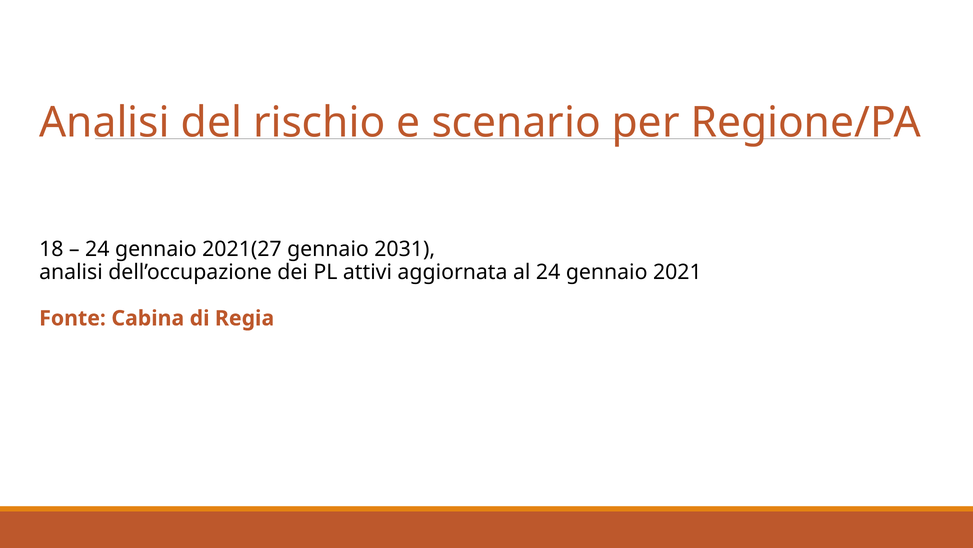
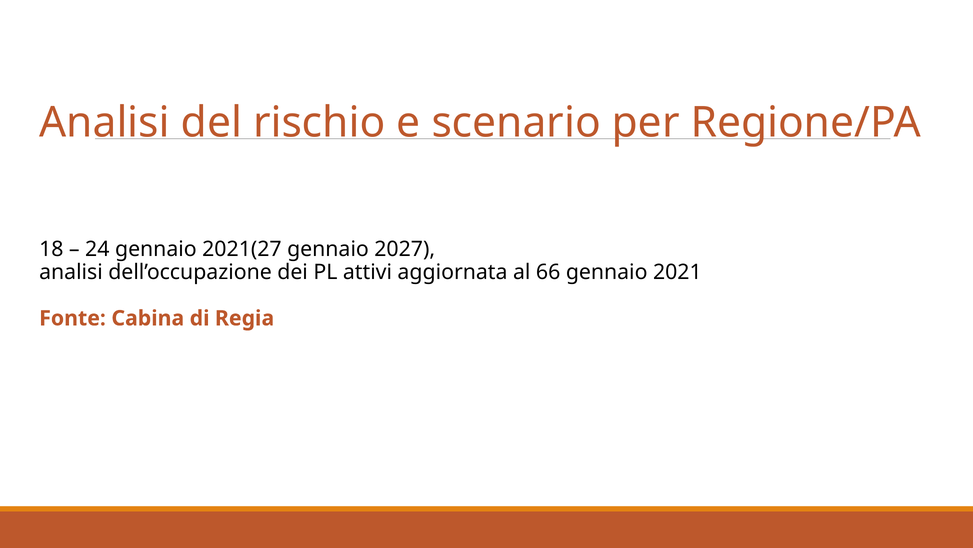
2031: 2031 -> 2027 (405, 249)
al 24: 24 -> 66 (548, 272)
